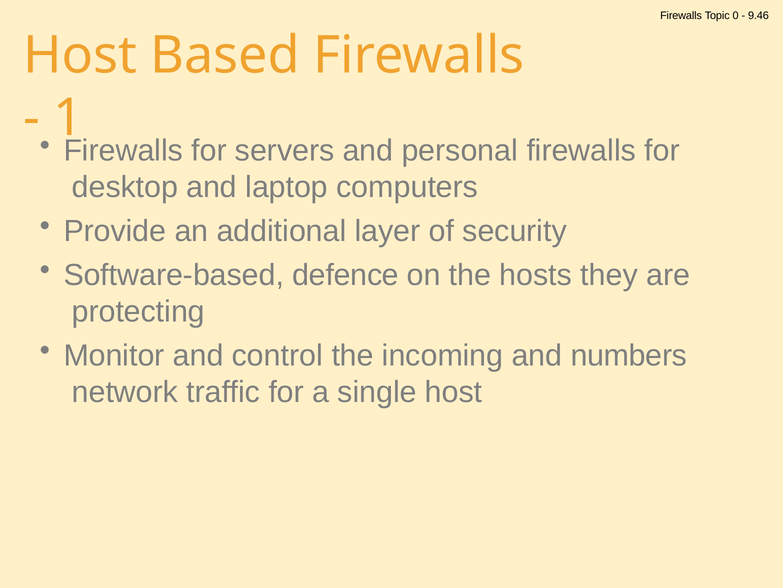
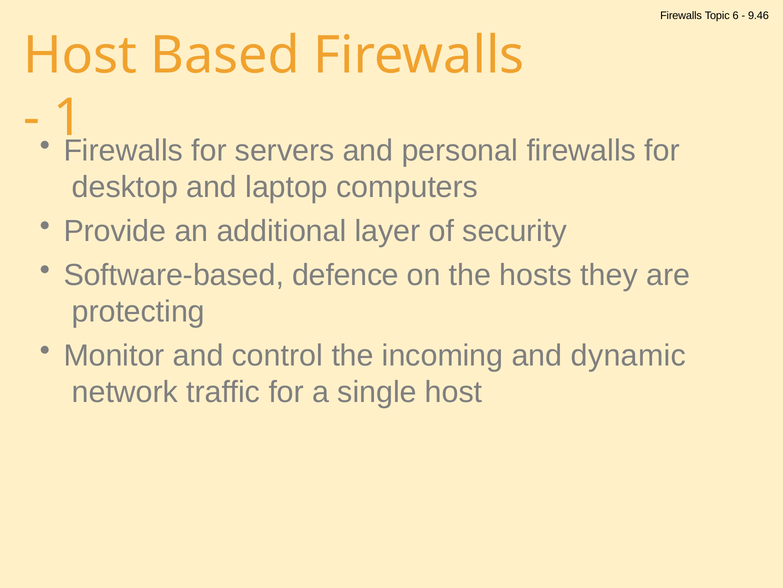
0: 0 -> 6 (736, 15)
numbers: numbers -> dynamic (629, 355)
